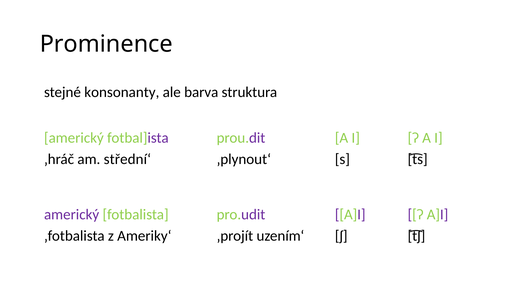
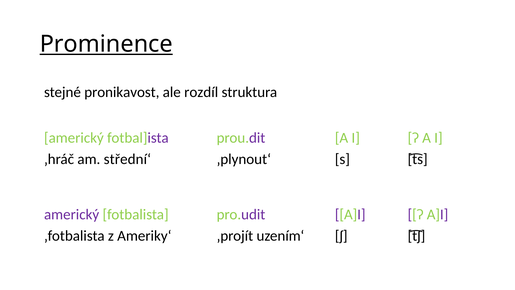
Prominence underline: none -> present (106, 44)
konsonanty: konsonanty -> pronikavost (122, 92)
barva: barva -> rozdíl (201, 92)
